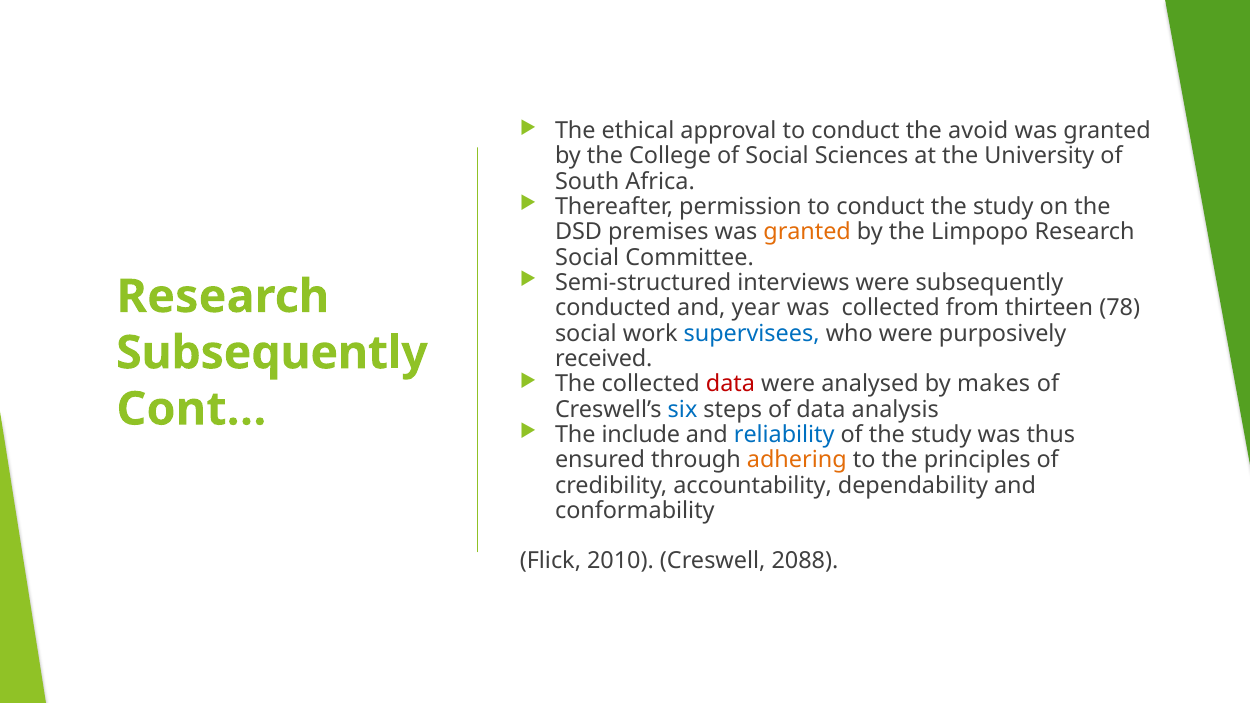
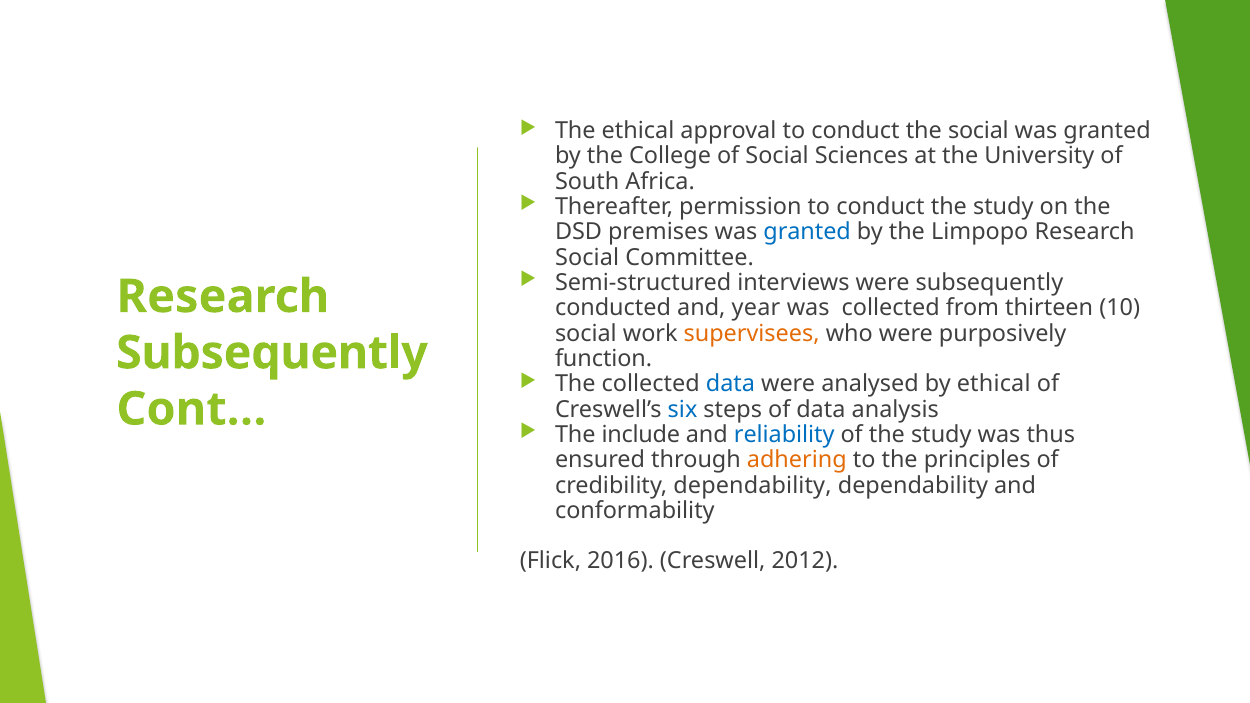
the avoid: avoid -> social (978, 131)
granted colour: orange -> blue (807, 232)
78: 78 -> 10 (1120, 308)
supervisees colour: blue -> orange (752, 333)
received: received -> function (604, 359)
data colour: red -> blue (730, 384)
by makes: makes -> ethical (994, 384)
credibility accountability: accountability -> dependability (752, 485)
2010: 2010 -> 2016 (621, 561)
2088: 2088 -> 2012 (805, 561)
